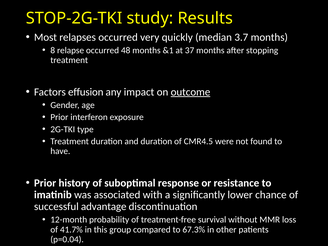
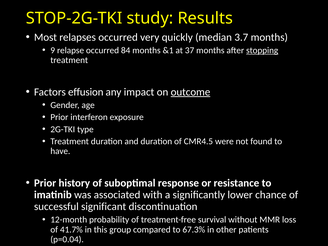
8: 8 -> 9 (53, 50)
48: 48 -> 84 (126, 50)
stopping underline: none -> present (262, 50)
advantage: advantage -> significant (104, 207)
